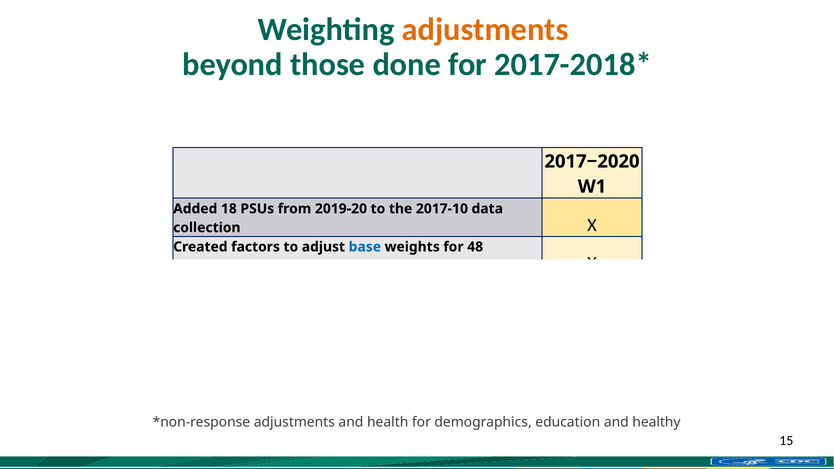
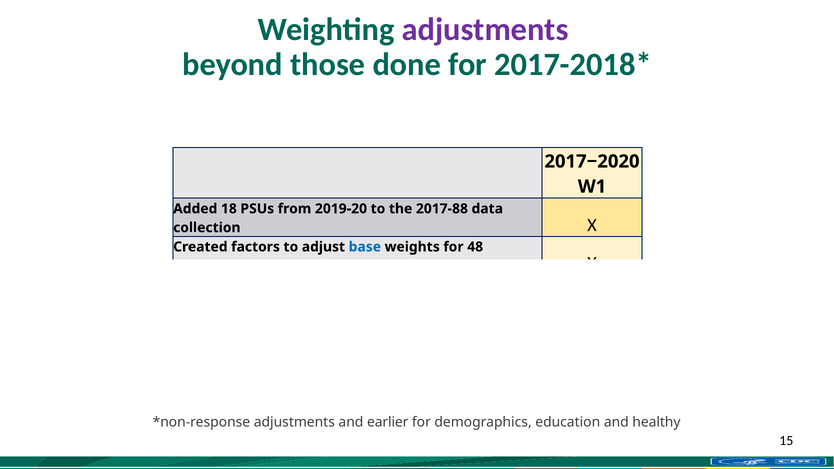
adjustments colour: orange -> purple (485, 30)
2017-10: 2017-10 -> 2017-88 (442, 209)
health: health -> earlier (388, 422)
